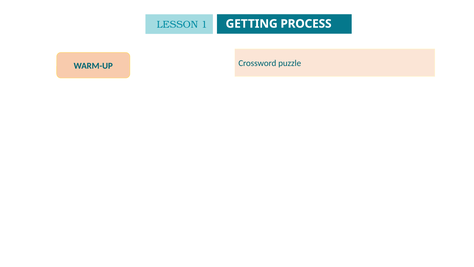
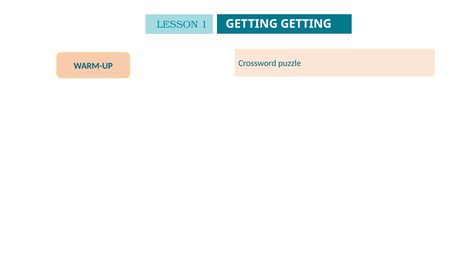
GETTING PROCESS: PROCESS -> GETTING (306, 24)
